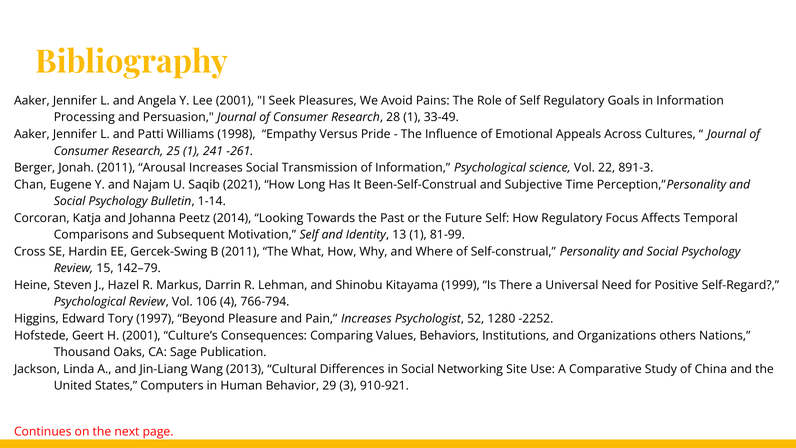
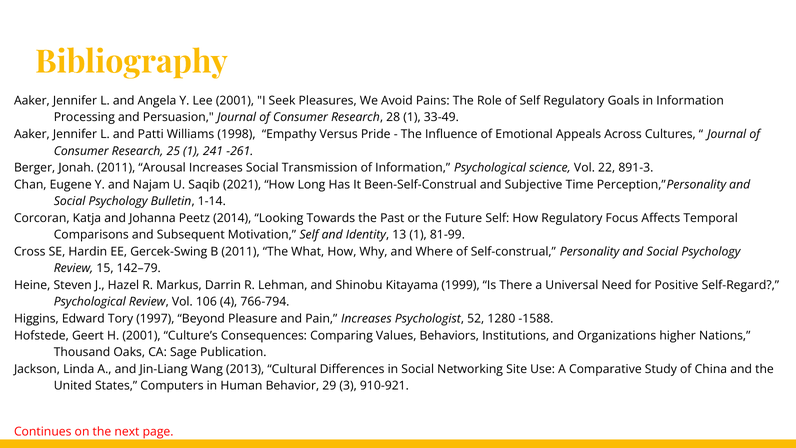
-2252: -2252 -> -1588 (536, 319)
others: others -> higher (678, 335)
